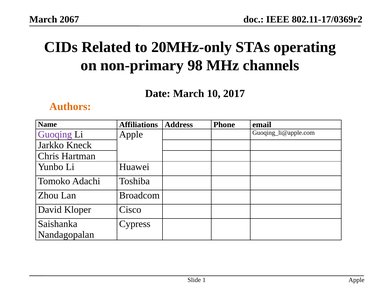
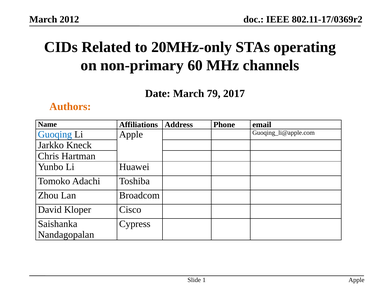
2067: 2067 -> 2012 (69, 19)
98: 98 -> 60 (195, 65)
10: 10 -> 79 (214, 94)
Guoqing colour: purple -> blue (55, 135)
